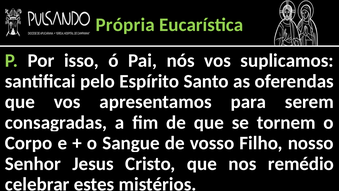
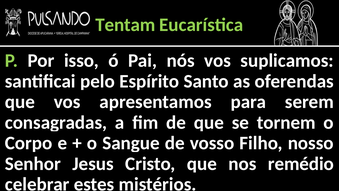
Própria: Própria -> Tentam (125, 25)
